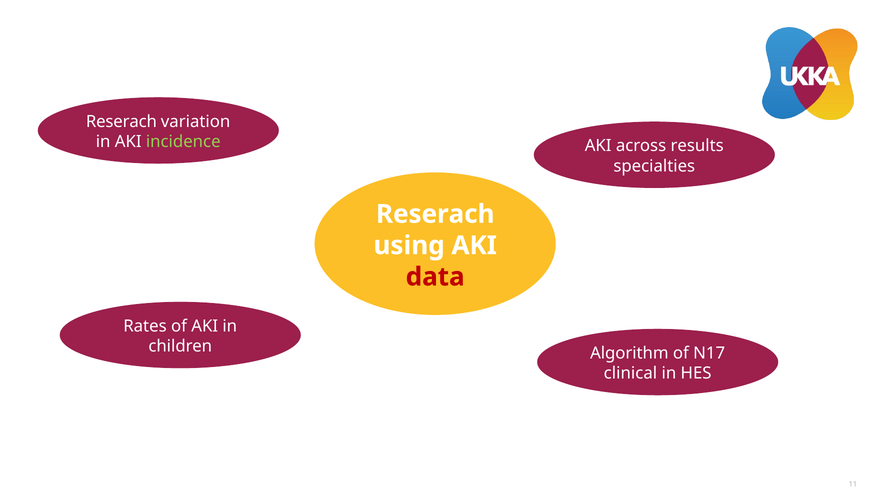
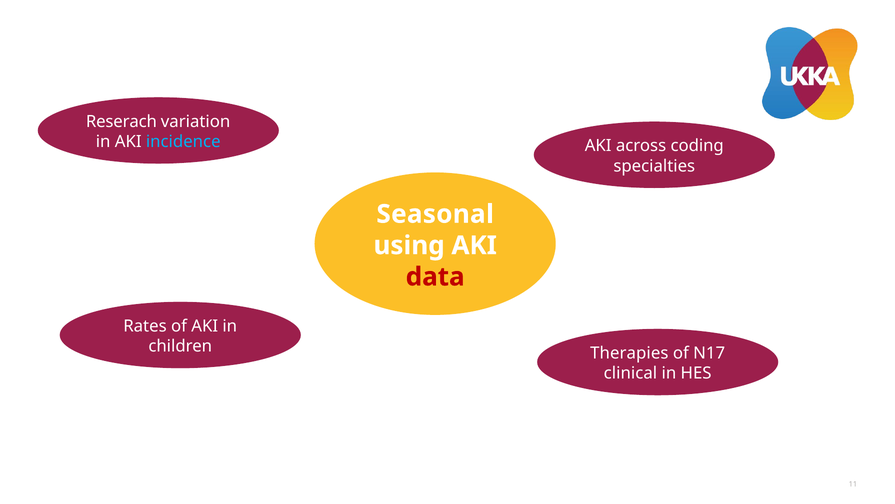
incidence colour: light green -> light blue (183, 142)
results: results -> coding (697, 146)
Reserach: Reserach -> Seasonal (435, 214)
Algorithm: Algorithm -> Therapies (629, 353)
